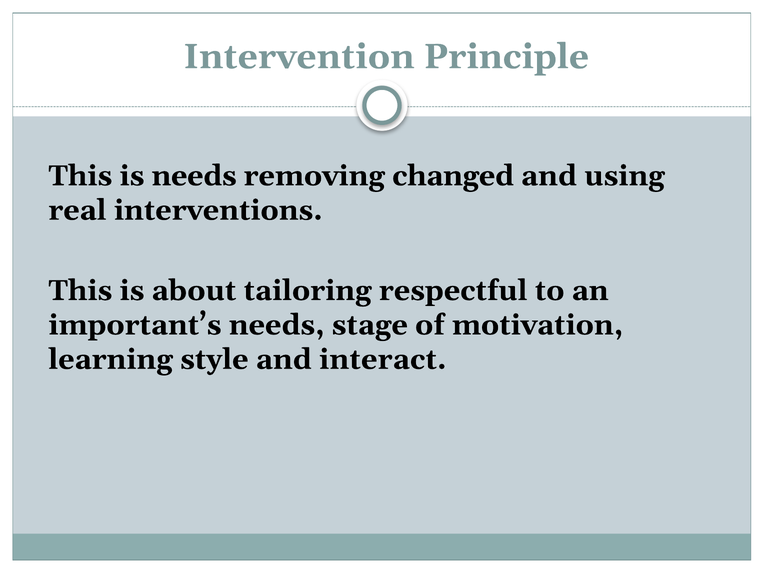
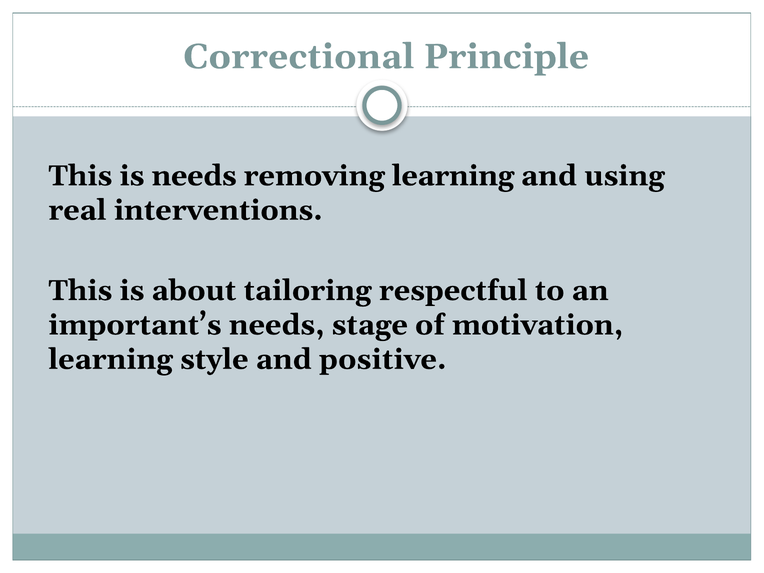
Intervention: Intervention -> Correctional (299, 57)
removing changed: changed -> learning (453, 176)
interact: interact -> positive (383, 359)
